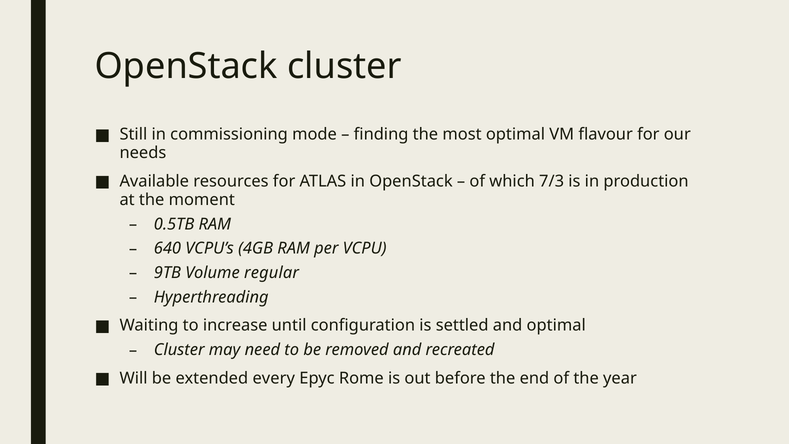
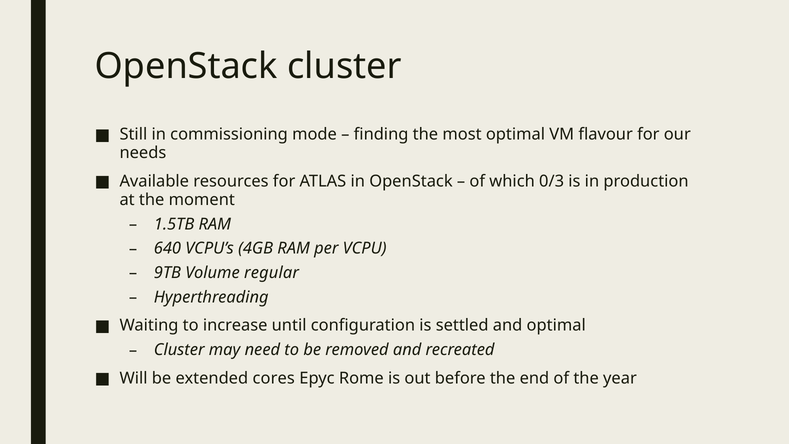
7/3: 7/3 -> 0/3 (552, 181)
0.5TB: 0.5TB -> 1.5TB (174, 224)
every: every -> cores (274, 378)
